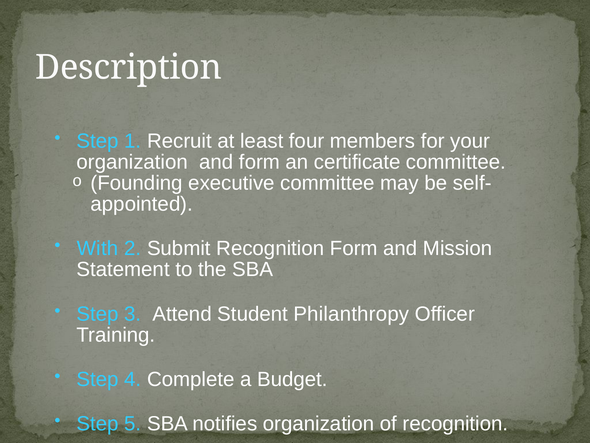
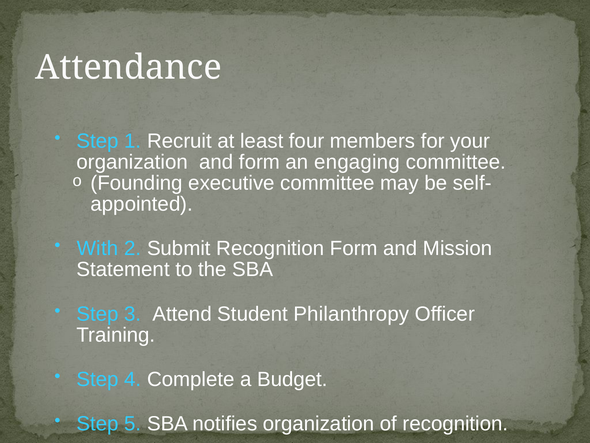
Description: Description -> Attendance (129, 67)
certificate: certificate -> engaging (357, 162)
